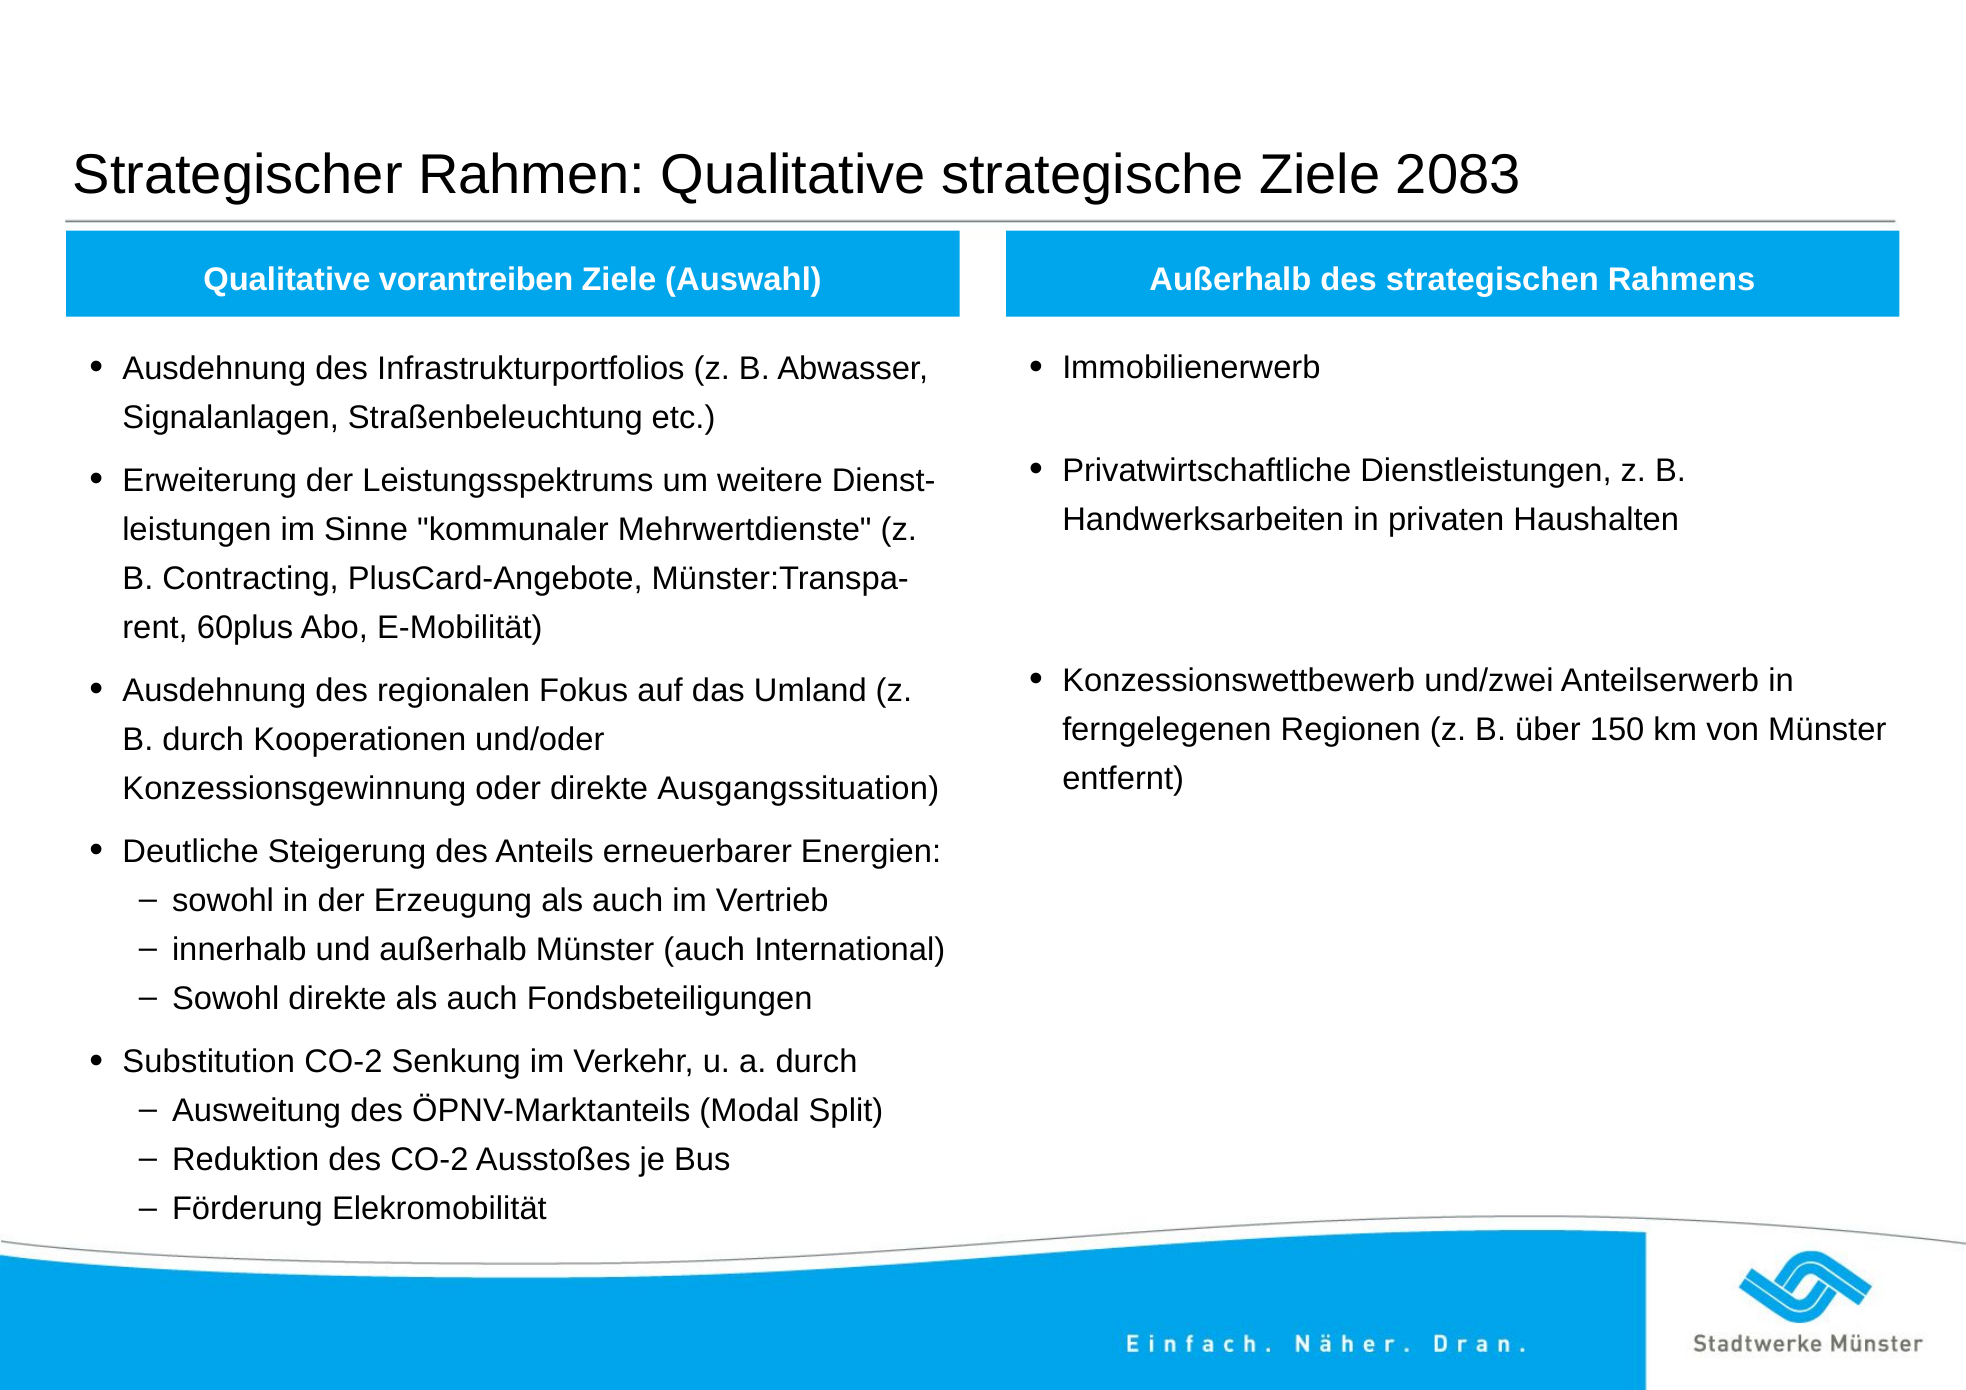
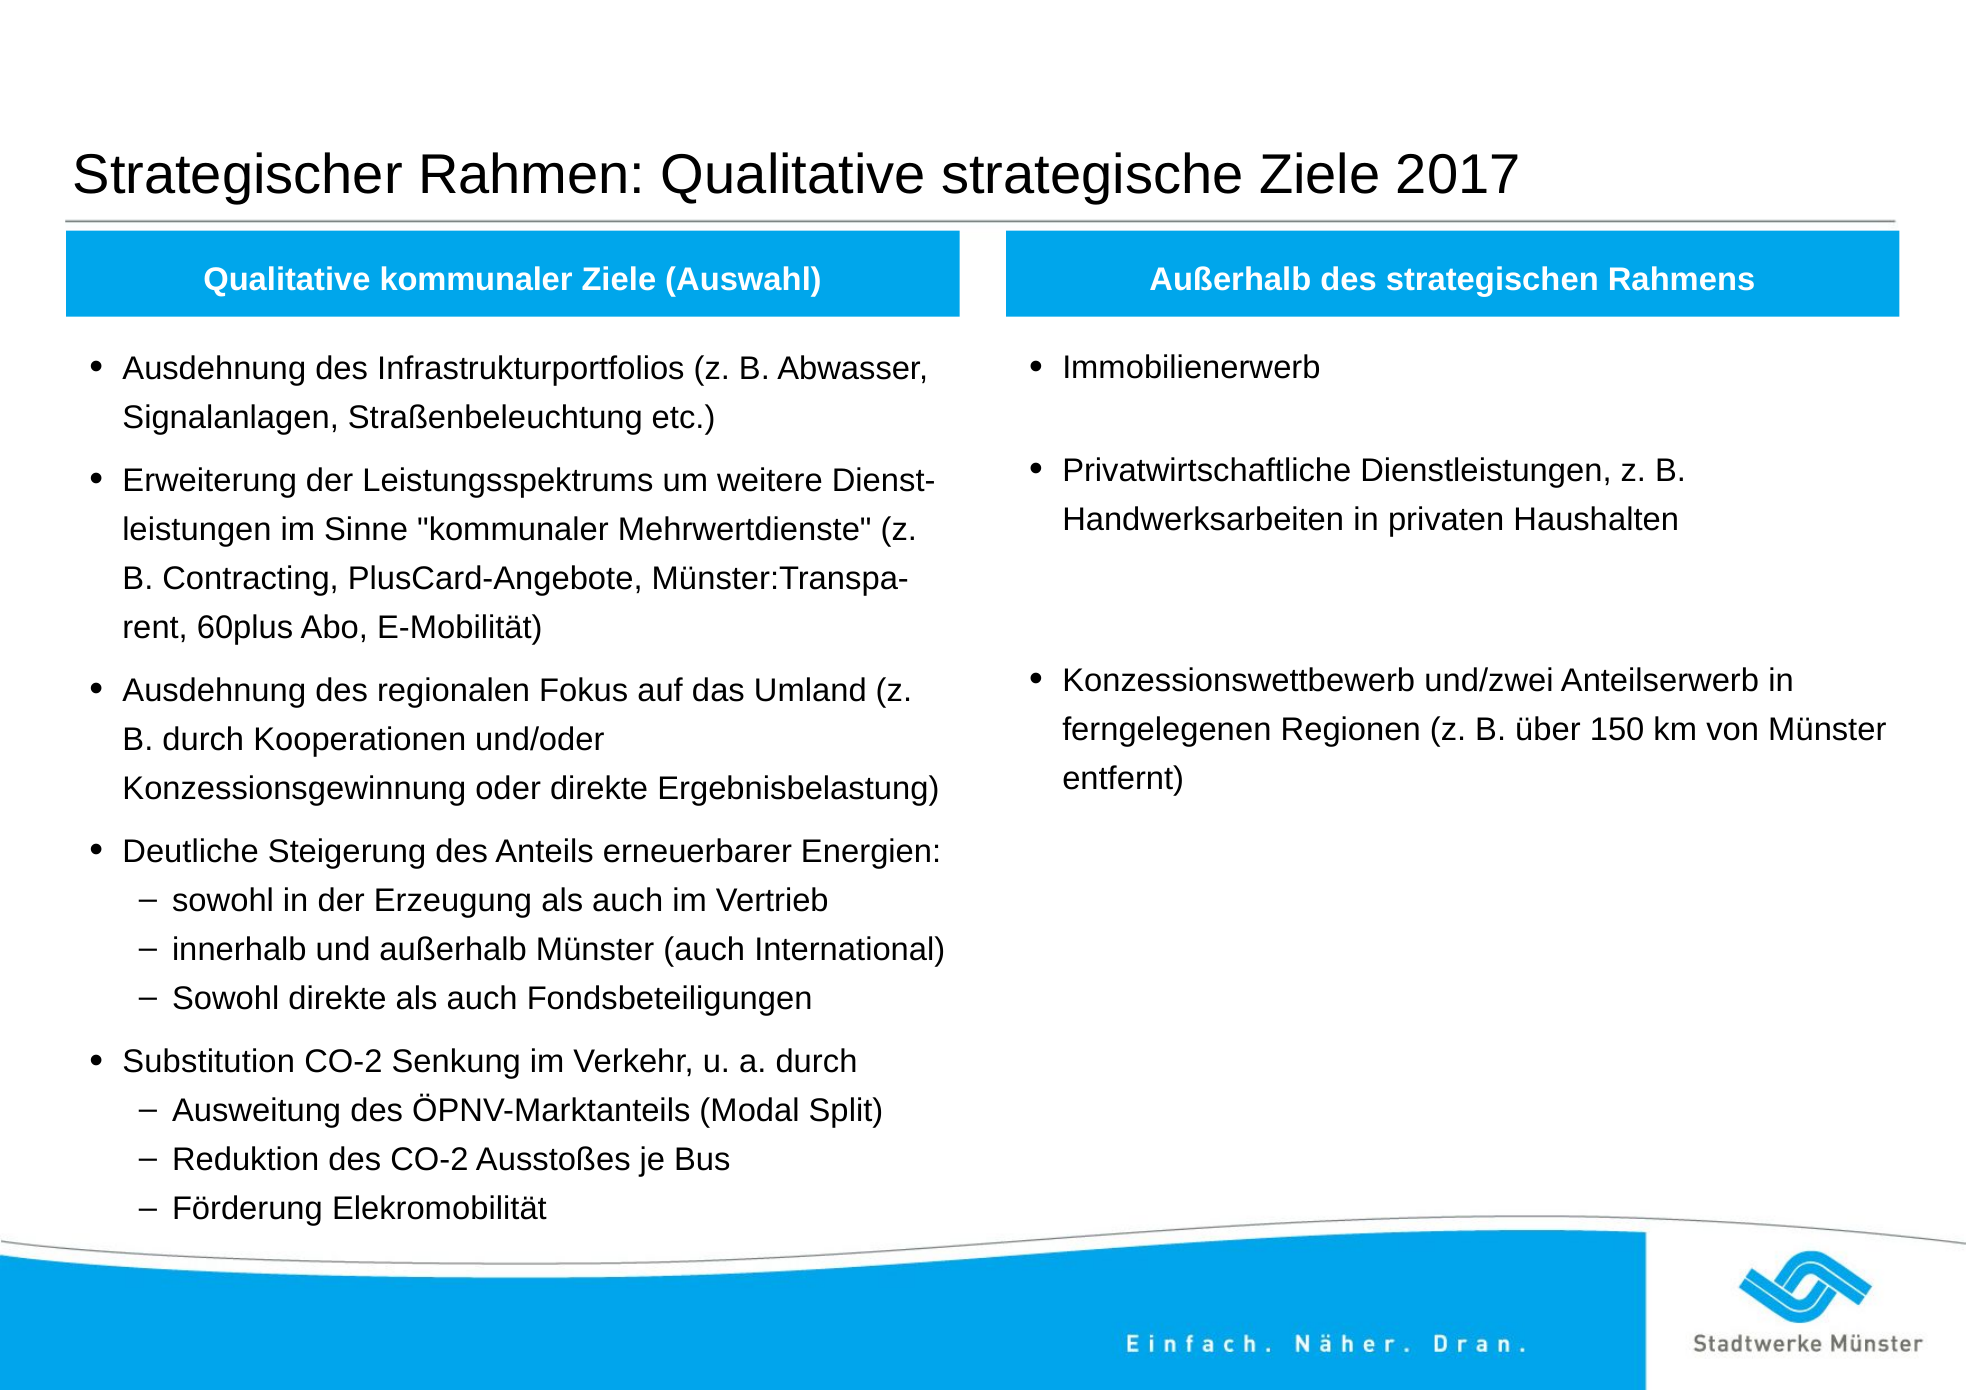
2083: 2083 -> 2017 (1458, 175)
Qualitative vorantreiben: vorantreiben -> kommunaler (476, 280)
Ausgangssituation: Ausgangssituation -> Ergebnisbelastung (798, 789)
